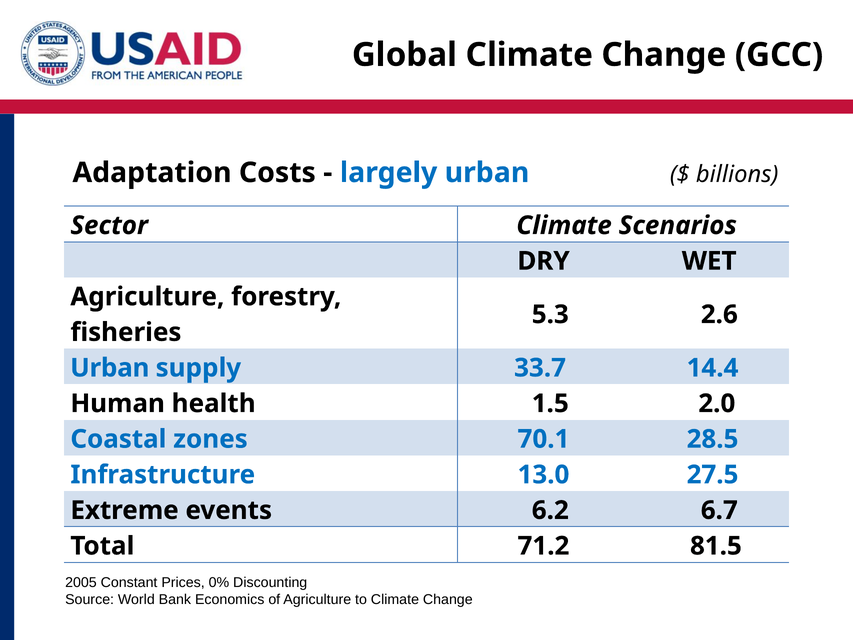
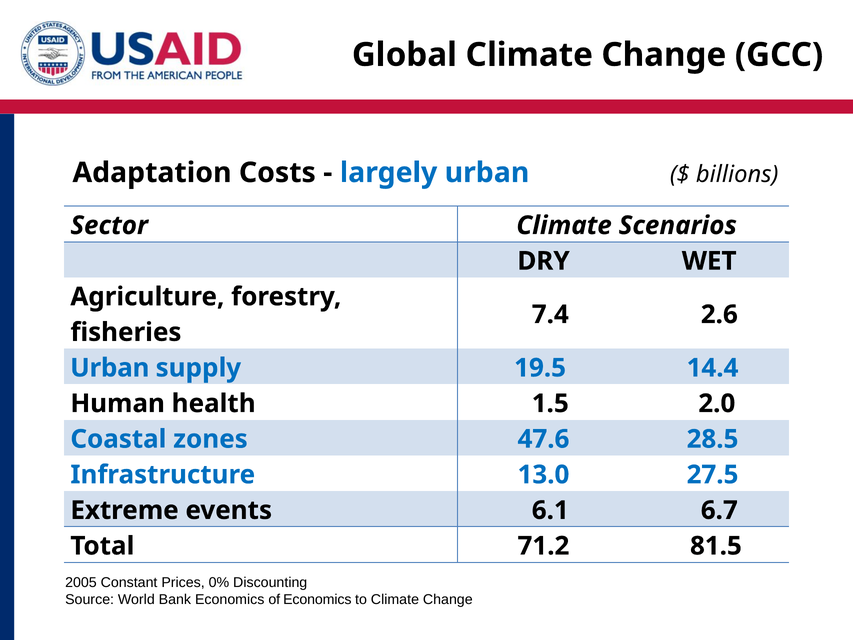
5.3: 5.3 -> 7.4 (550, 314)
33.7: 33.7 -> 19.5 (540, 368)
70.1: 70.1 -> 47.6 (543, 439)
6.2: 6.2 -> 6.1 (550, 510)
of Agriculture: Agriculture -> Economics (317, 599)
